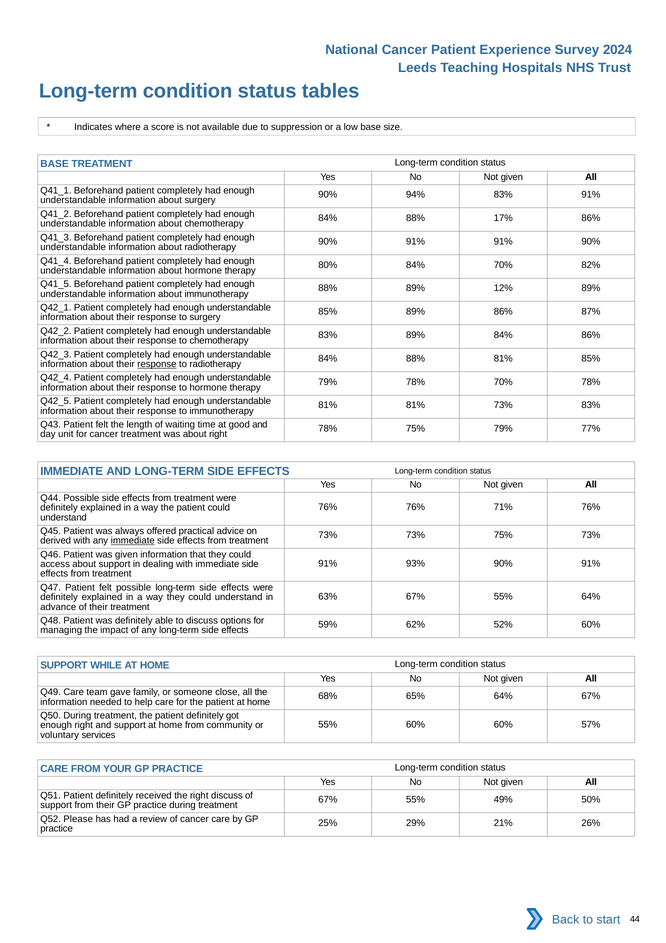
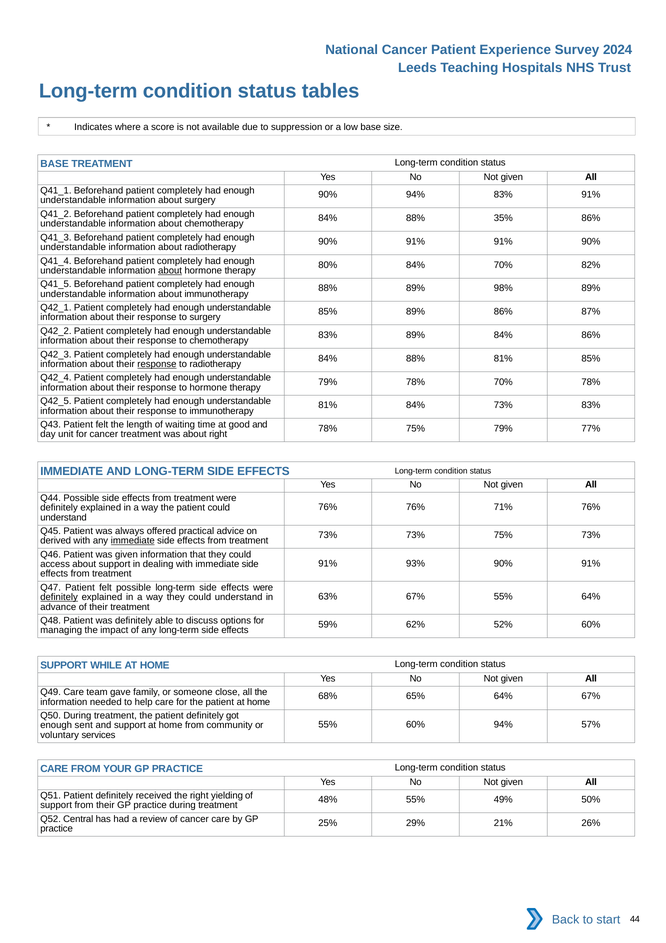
17%: 17% -> 35% (503, 218)
about underline: none -> present (170, 270)
12%: 12% -> 98% (503, 288)
81% 81%: 81% -> 84% (416, 405)
definitely underline: none -> present (59, 597)
60% 60%: 60% -> 94% (503, 724)
enough right: right -> sent (84, 725)
right discuss: discuss -> yielding (227, 795)
67%: 67% -> 48% (328, 799)
Please: Please -> Central (78, 819)
